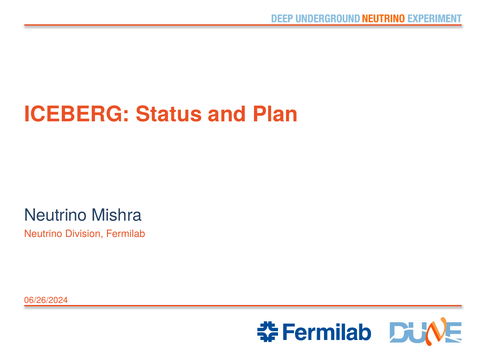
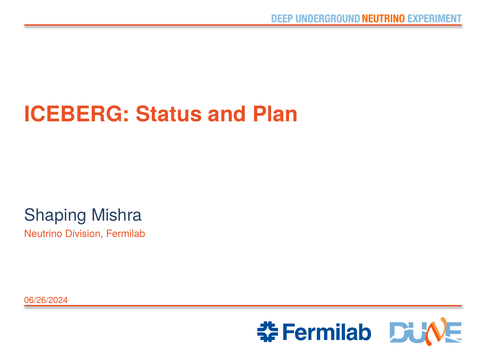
Neutrino: Neutrino -> Shaping (55, 216)
